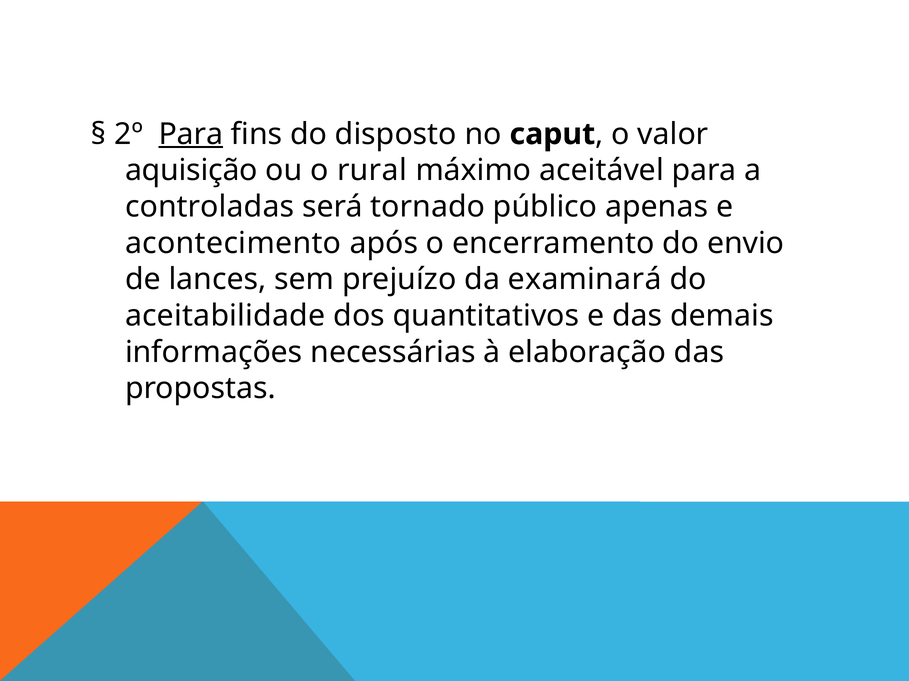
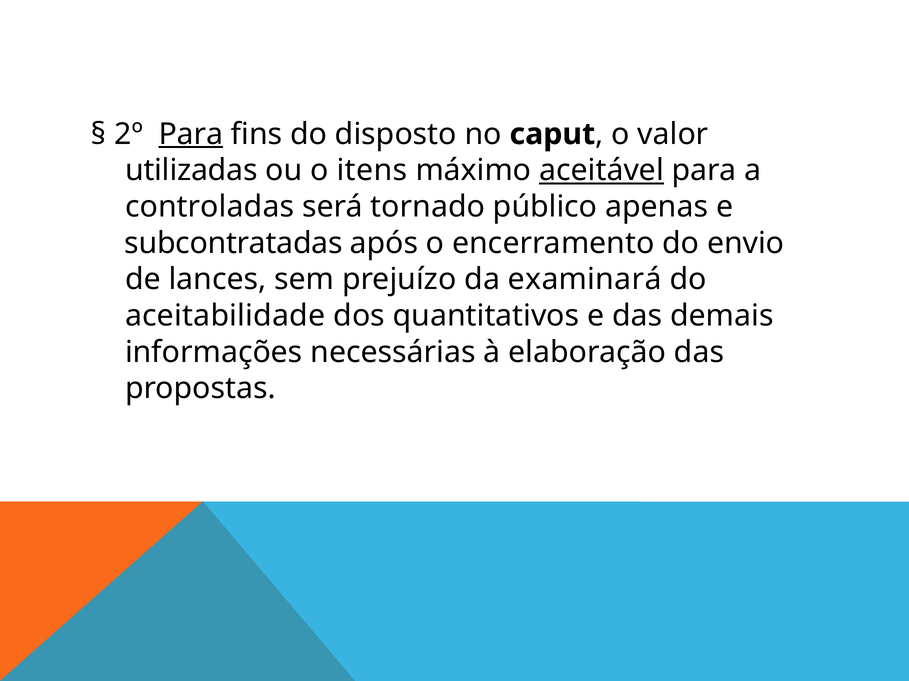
aquisição: aquisição -> utilizadas (191, 171)
rural: rural -> itens (372, 171)
aceitável underline: none -> present (602, 171)
acontecimento: acontecimento -> subcontratadas (234, 243)
